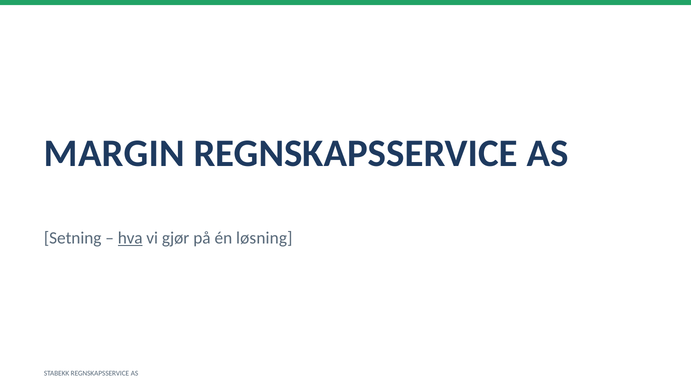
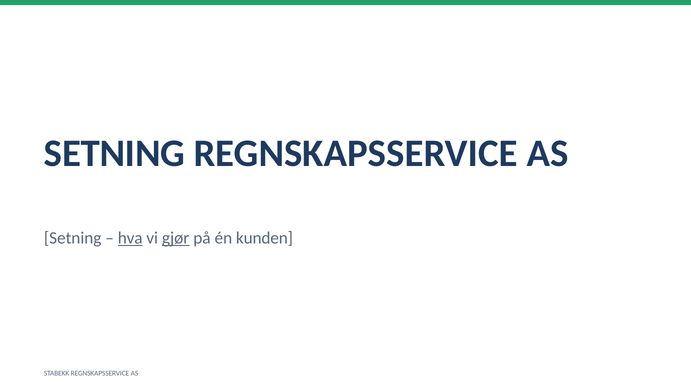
MARGIN: MARGIN -> SETNING (115, 153)
gjør underline: none -> present (176, 238)
løsning: løsning -> kunden (264, 238)
